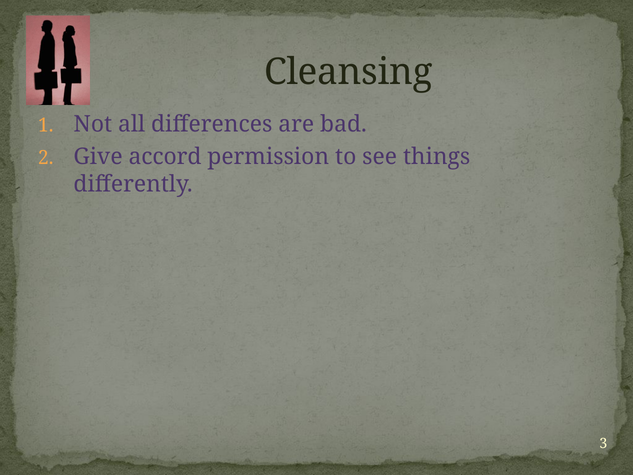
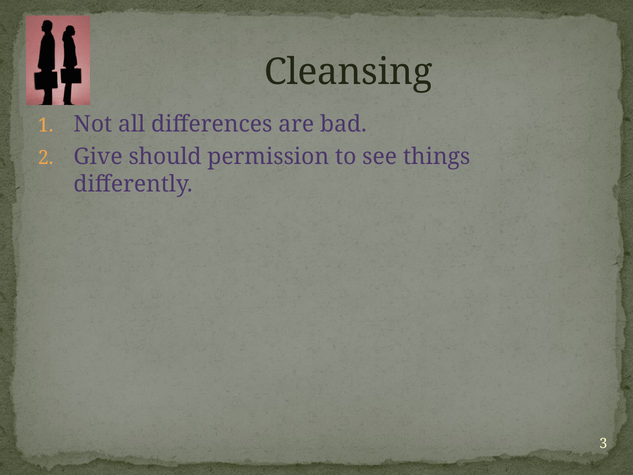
accord: accord -> should (165, 157)
